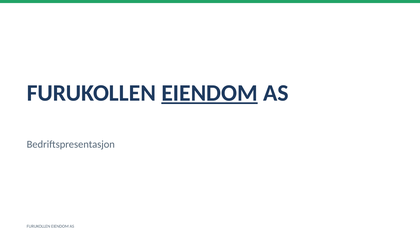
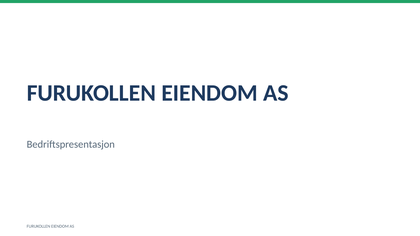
EIENDOM underline: present -> none (210, 93)
